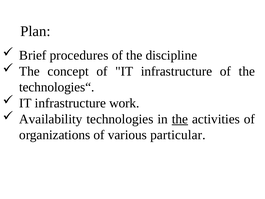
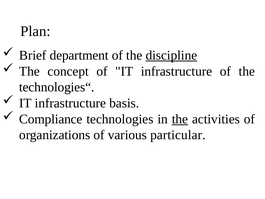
procedures: procedures -> department (79, 55)
discipline underline: none -> present (171, 55)
work: work -> basis (124, 103)
Availability: Availability -> Compliance (51, 119)
